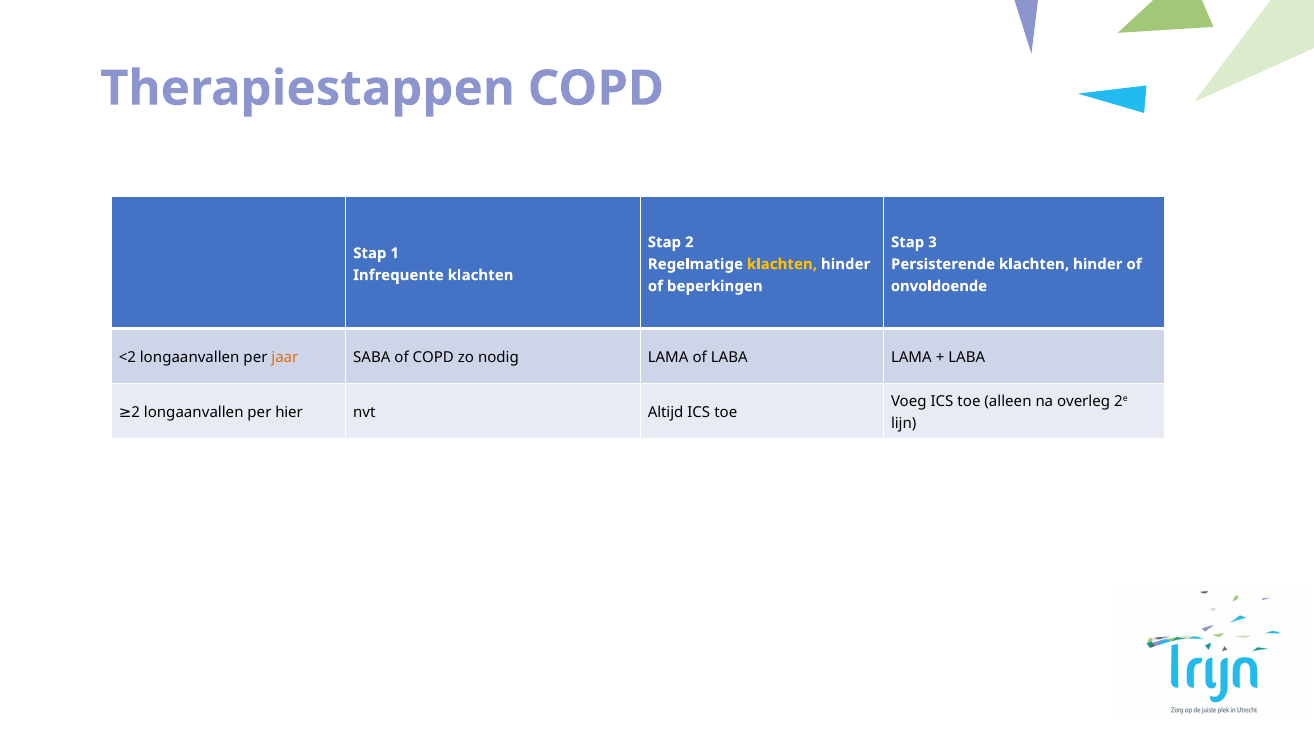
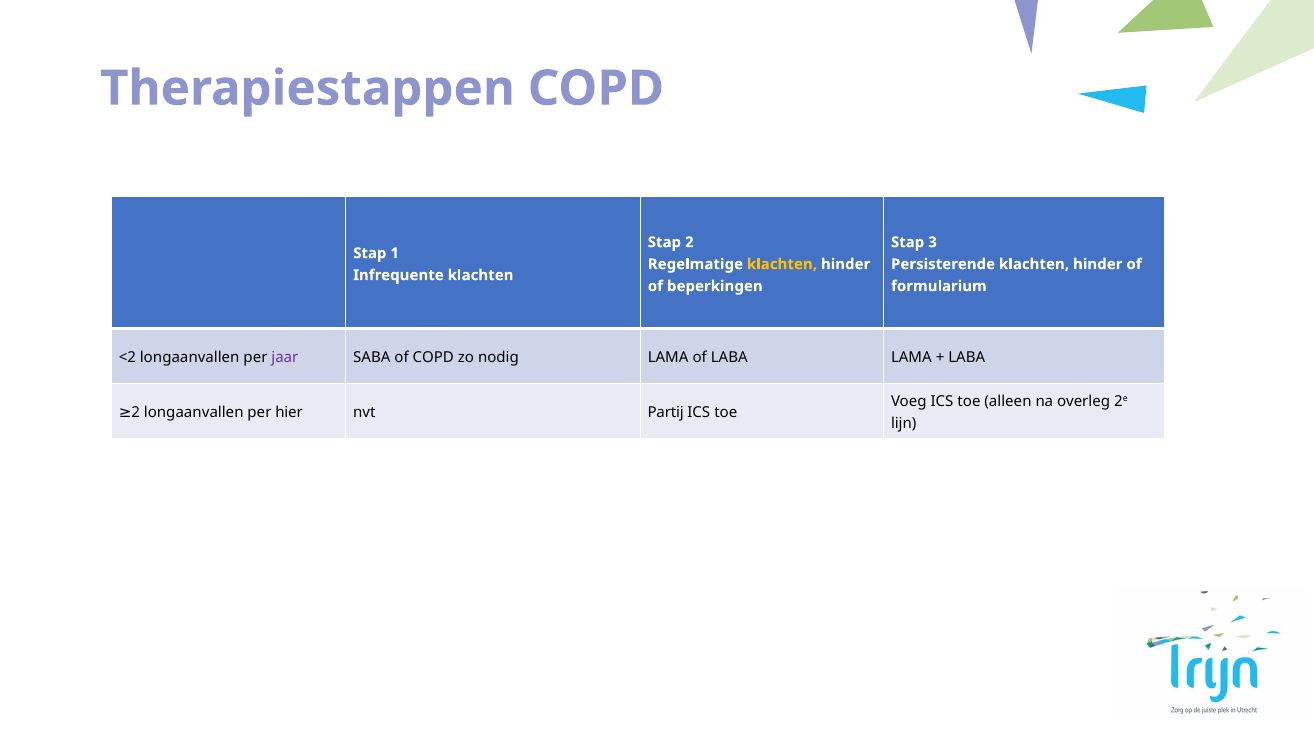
onvoldoende: onvoldoende -> formularium (939, 286)
jaar colour: orange -> purple (285, 358)
Altijd: Altijd -> Partij (666, 412)
